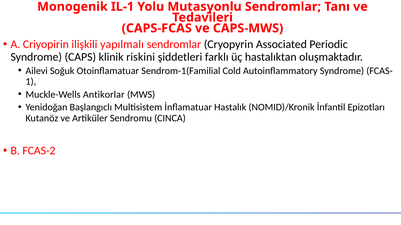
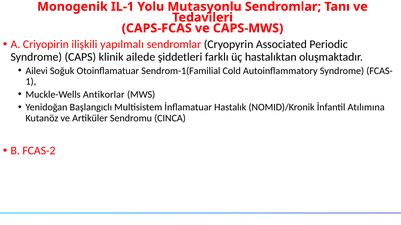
riskini: riskini -> ailede (141, 57)
Epizotları: Epizotları -> Atılımına (366, 108)
